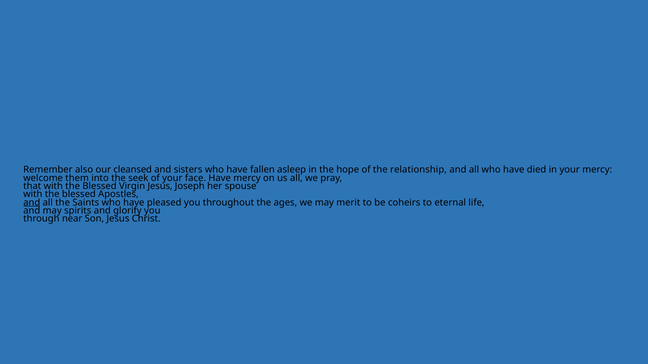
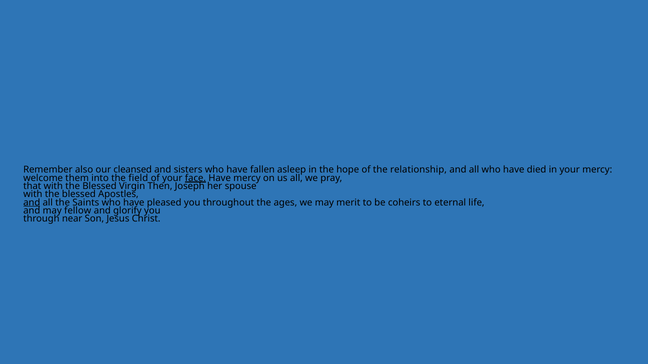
seek: seek -> field (138, 178)
face underline: none -> present (195, 178)
Virgin Jesus: Jesus -> Then (160, 186)
spirits: spirits -> fellow (78, 211)
